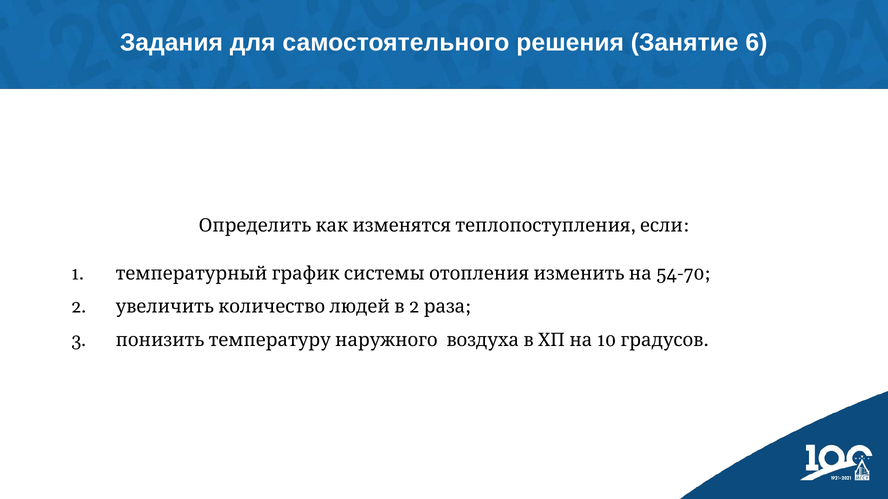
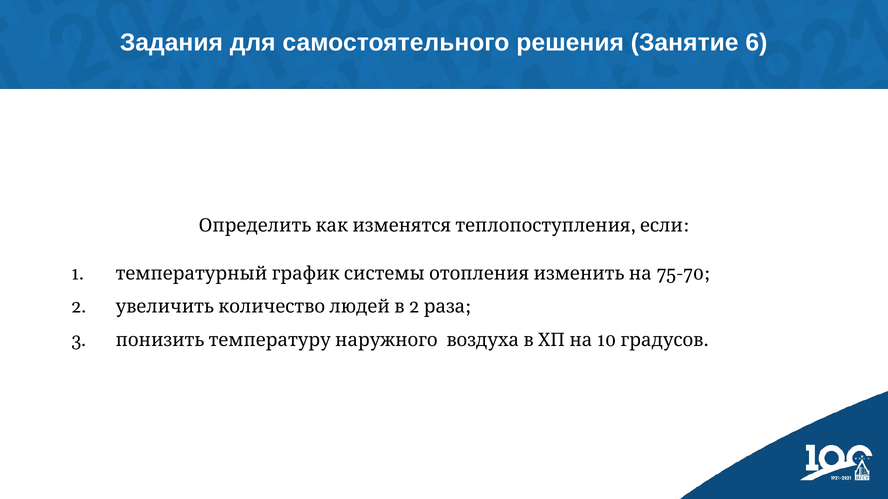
54-70: 54-70 -> 75-70 (684, 274)
